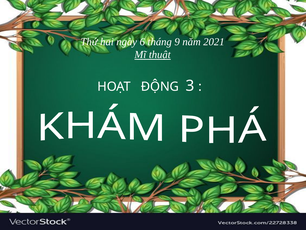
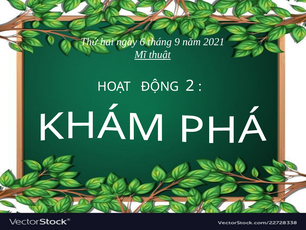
3: 3 -> 2 (190, 86)
